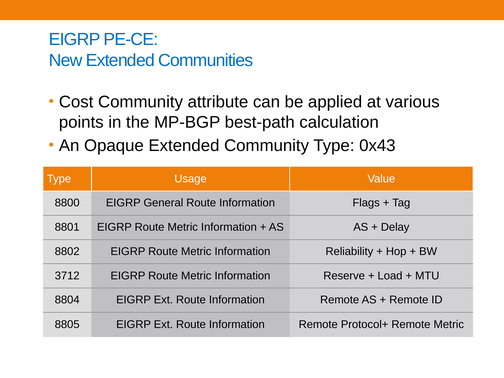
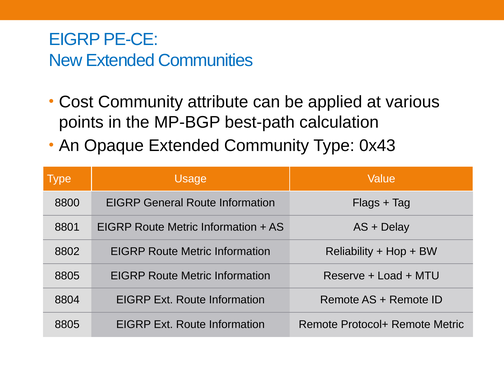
3712: 3712 -> 8805 (67, 276)
